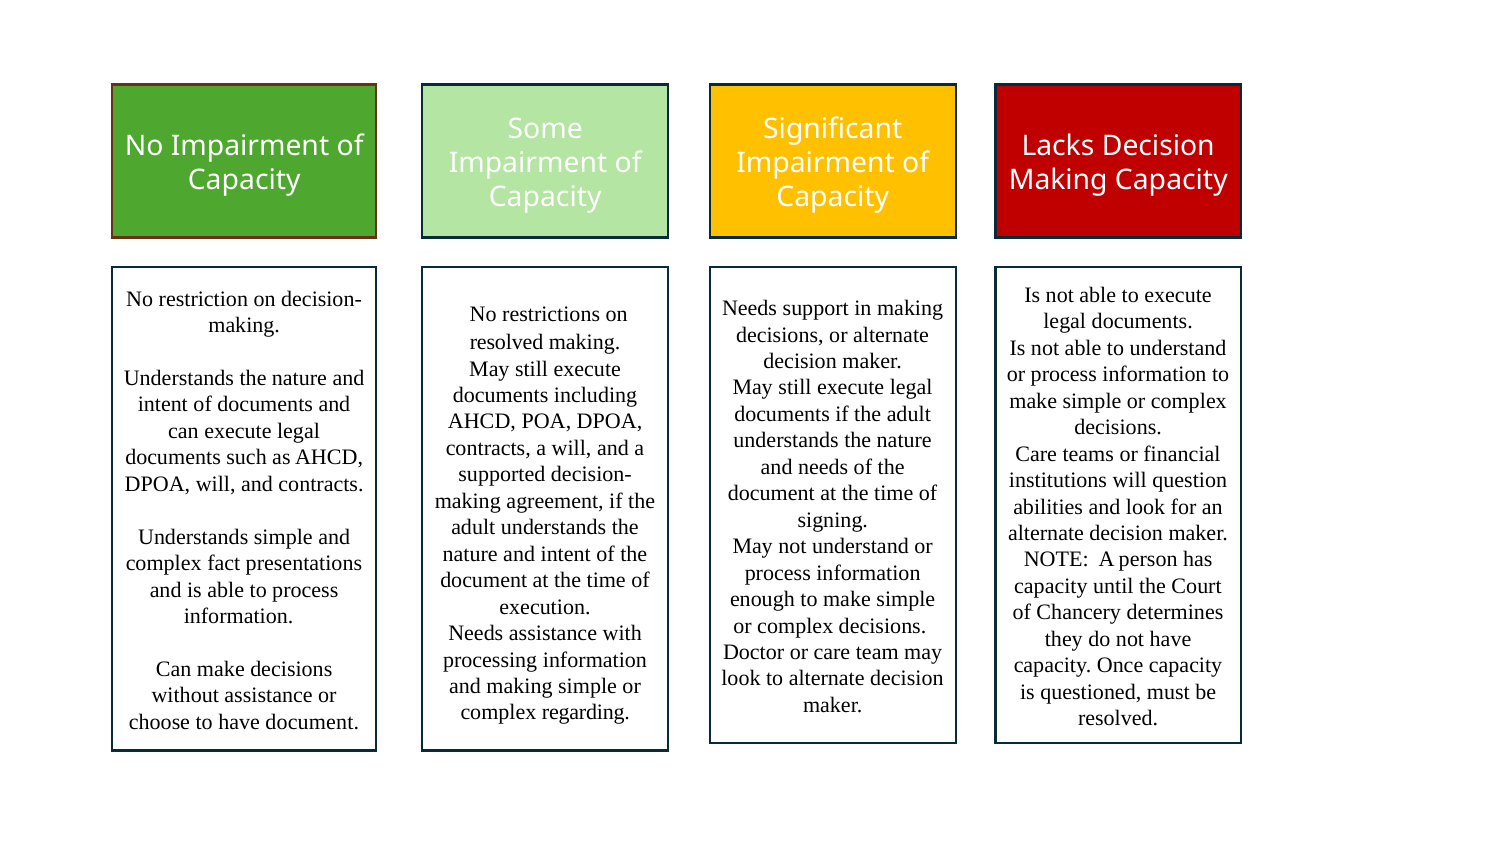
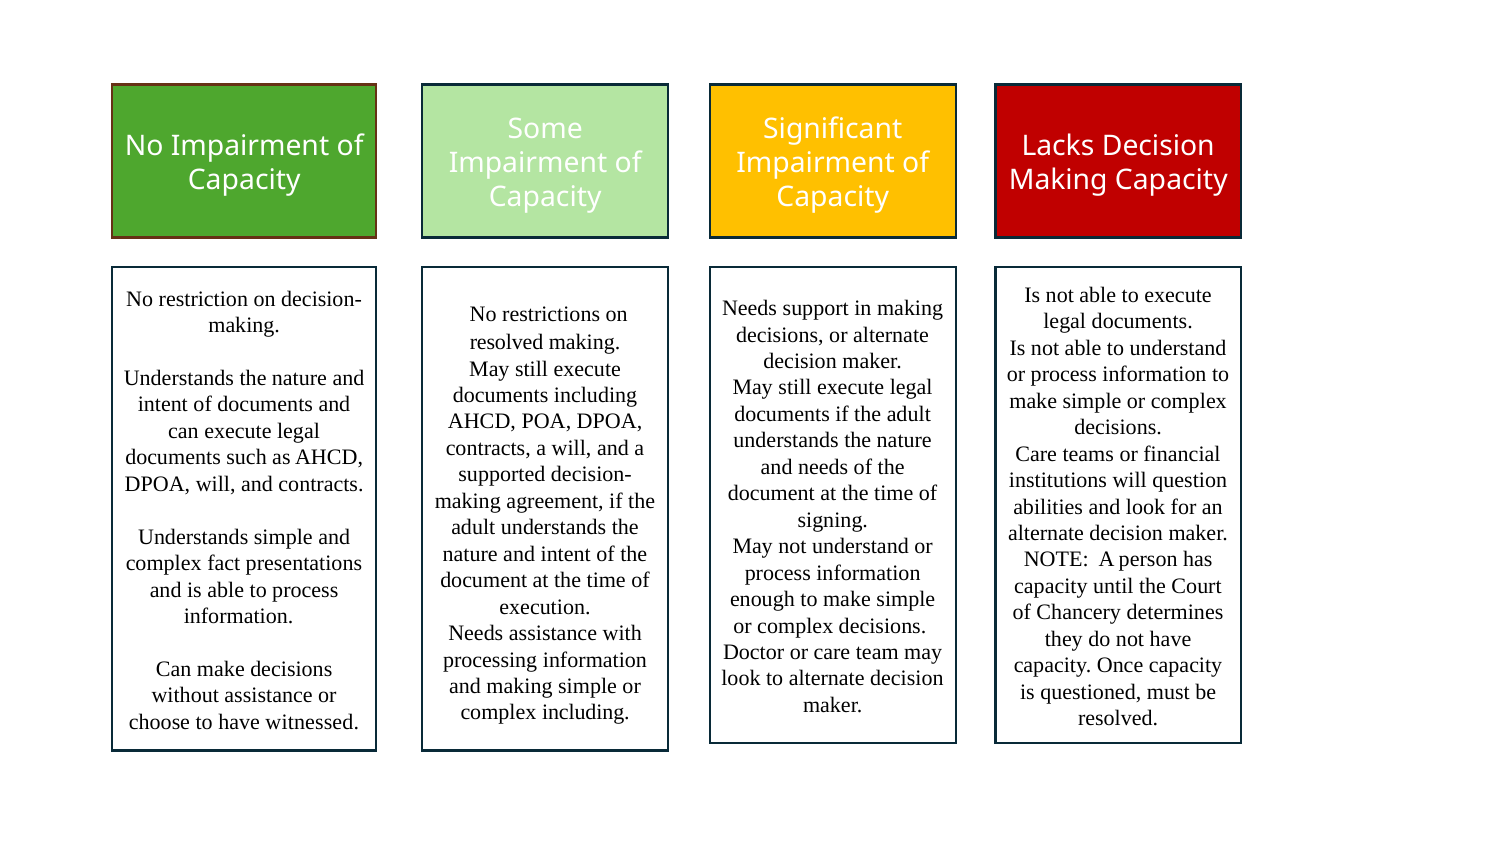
complex regarding: regarding -> including (586, 713)
have document: document -> witnessed (312, 722)
